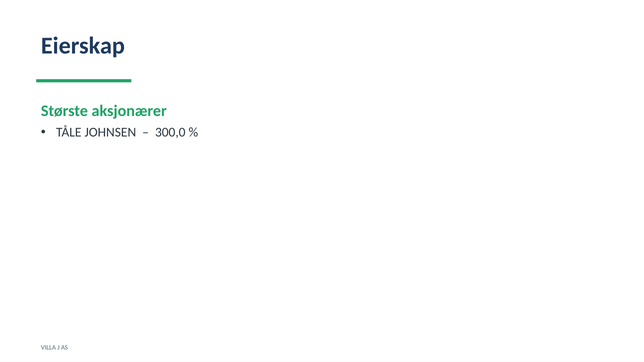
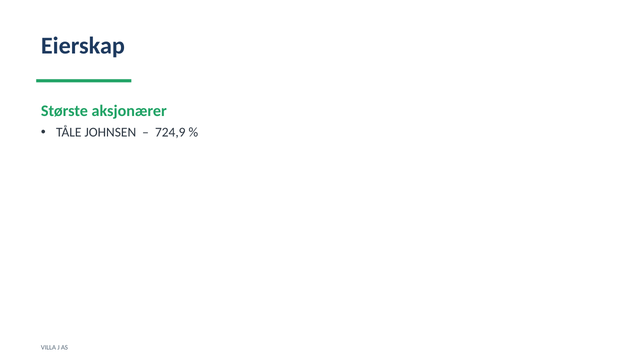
300,0: 300,0 -> 724,9 (170, 132)
